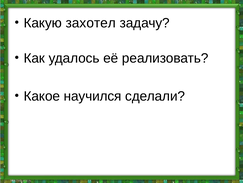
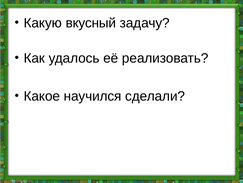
захотел: захотел -> вкусный (91, 23)
